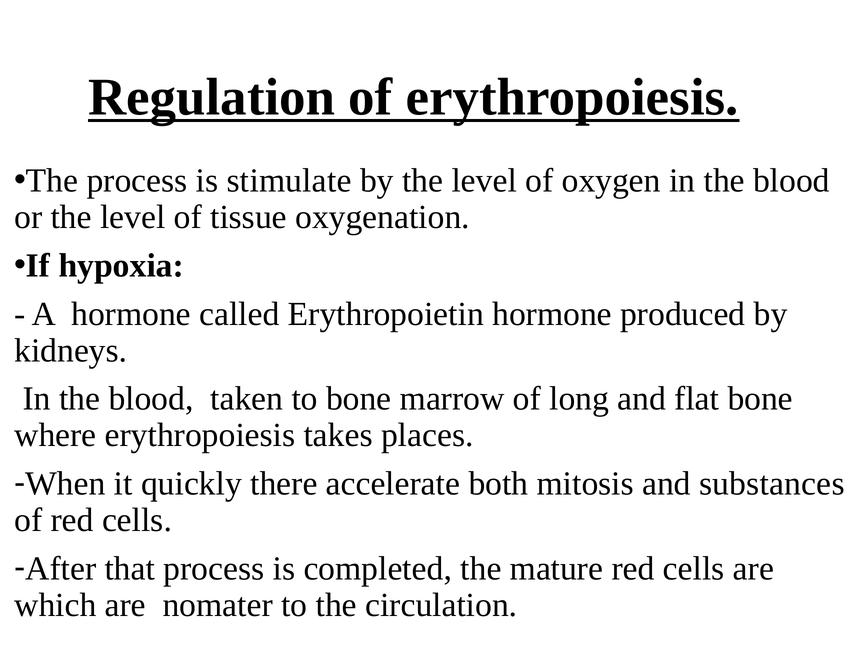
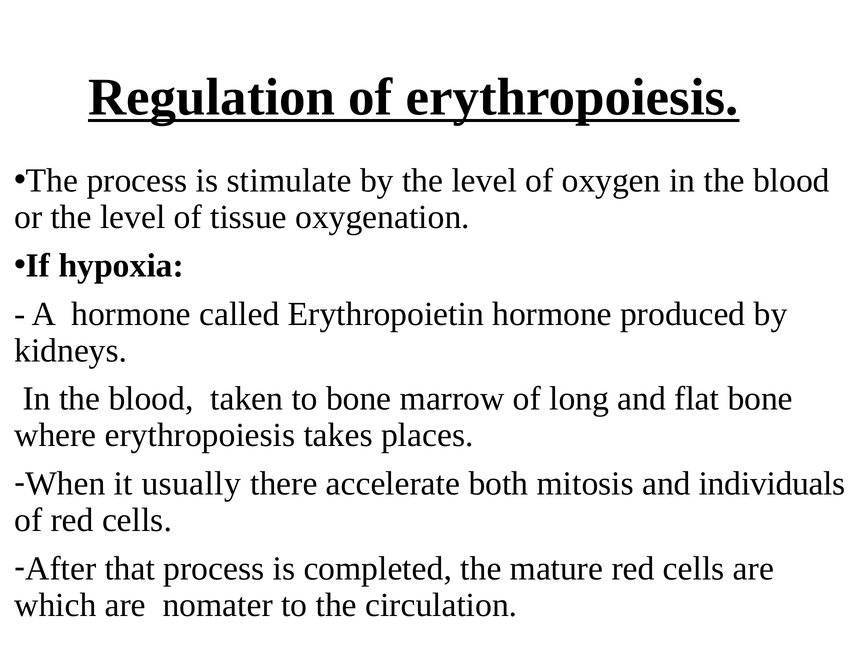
quickly: quickly -> usually (191, 484)
substances: substances -> individuals (772, 484)
